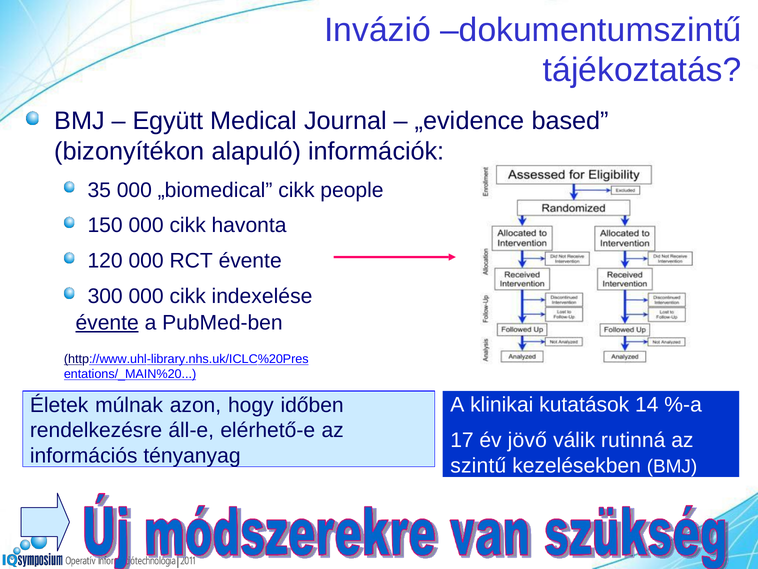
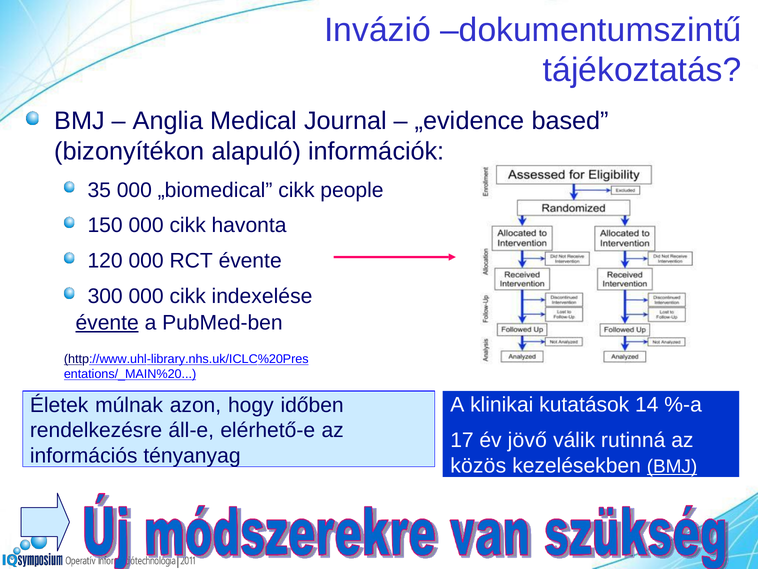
Együtt: Együtt -> Anglia (168, 121)
szintű: szintű -> közös (478, 465)
BMJ underline: none -> present (672, 466)
